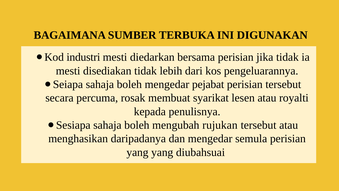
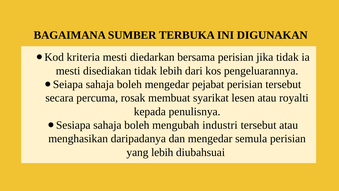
industri: industri -> kriteria (83, 57)
rujukan: rujukan -> industri (220, 125)
yang yang: yang -> lebih (162, 152)
